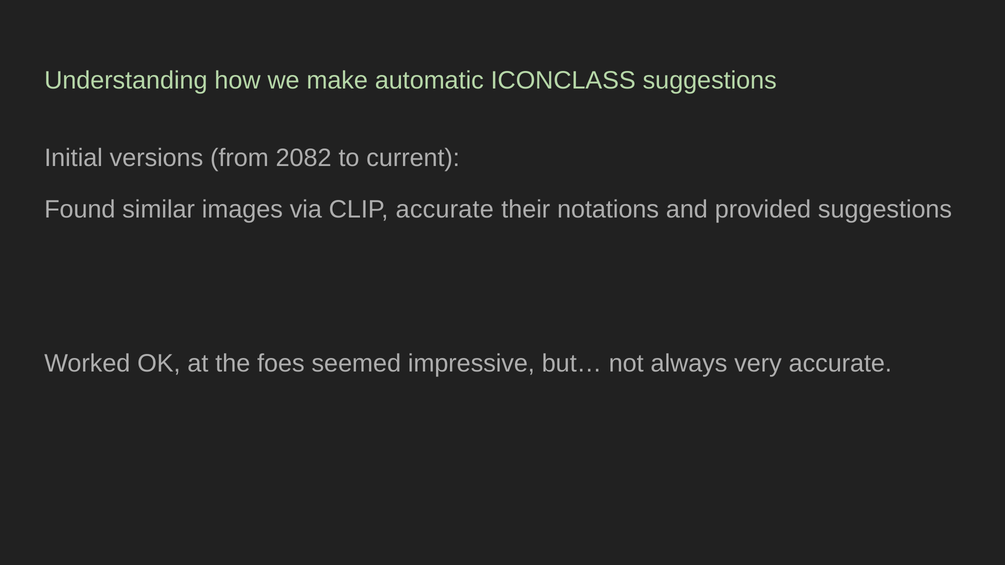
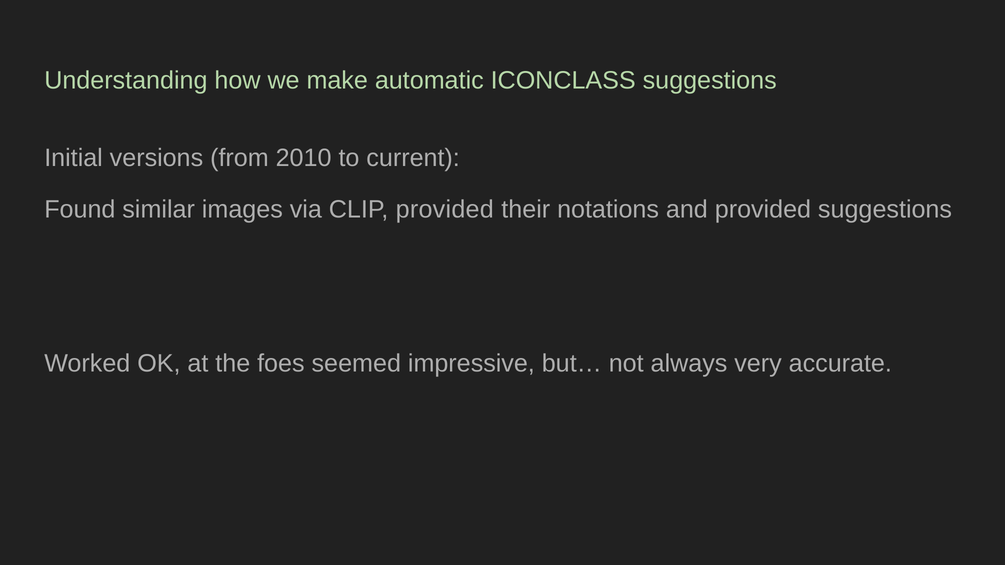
2082: 2082 -> 2010 (304, 158)
CLIP accurate: accurate -> provided (445, 209)
